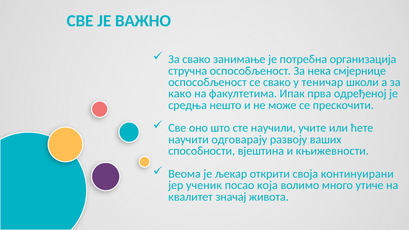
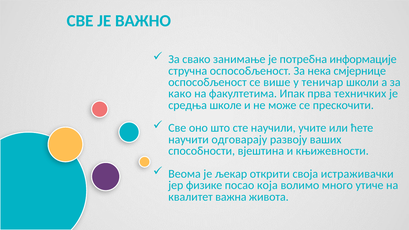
организација: организација -> информације (363, 59)
се свако: свако -> више (277, 82)
одређеној: одређеној -> техничких (360, 94)
нешто: нешто -> школе (226, 105)
континуирани: континуирани -> истраживачки (357, 174)
ученик: ученик -> физике (204, 185)
значај: значај -> важна (231, 197)
